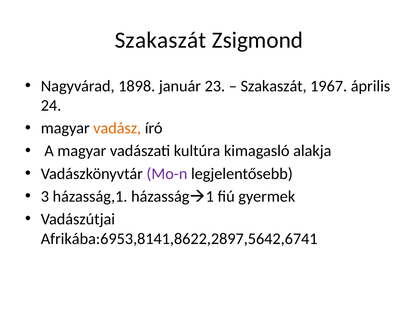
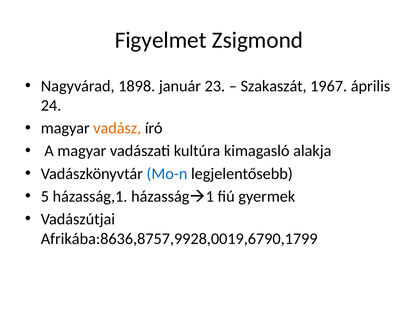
Szakaszát: Szakaszát -> Figyelmet (161, 40)
Mo-n colour: purple -> blue (167, 174)
3: 3 -> 5 (45, 197)
Afrikába:6953,8141,8622,2897,5642,6741: Afrikába:6953,8141,8622,2897,5642,6741 -> Afrikába:8636,8757,9928,0019,6790,1799 (179, 239)
